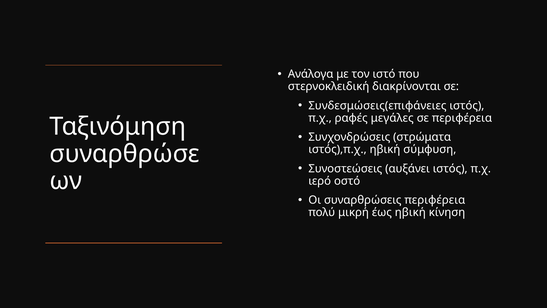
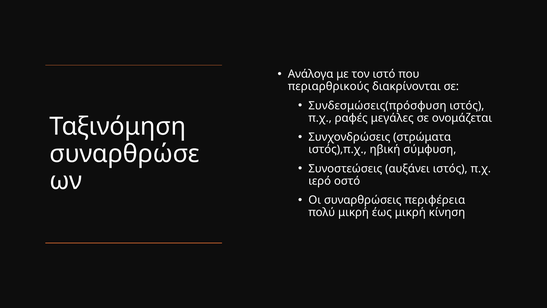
στερνοκλειδική: στερνοκλειδική -> περιαρθρικούς (328, 86)
Συνδεσμώσεις(επιφάνειες: Συνδεσμώσεις(επιφάνειες -> Συνδεσμώσεις(πρόσφυση (377, 106)
σε περιφέρεια: περιφέρεια -> ονομάζεται (462, 118)
έως ηβική: ηβική -> μικρή (410, 212)
